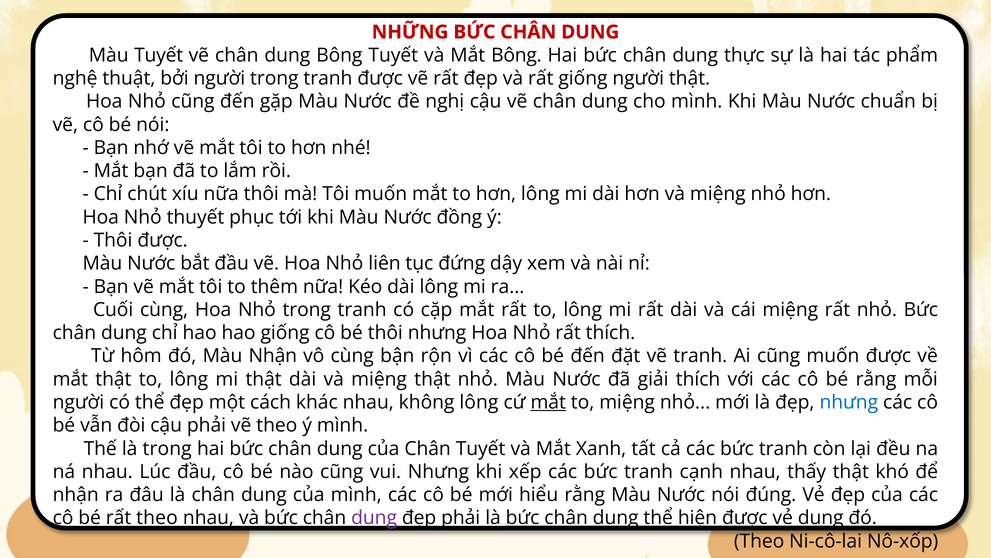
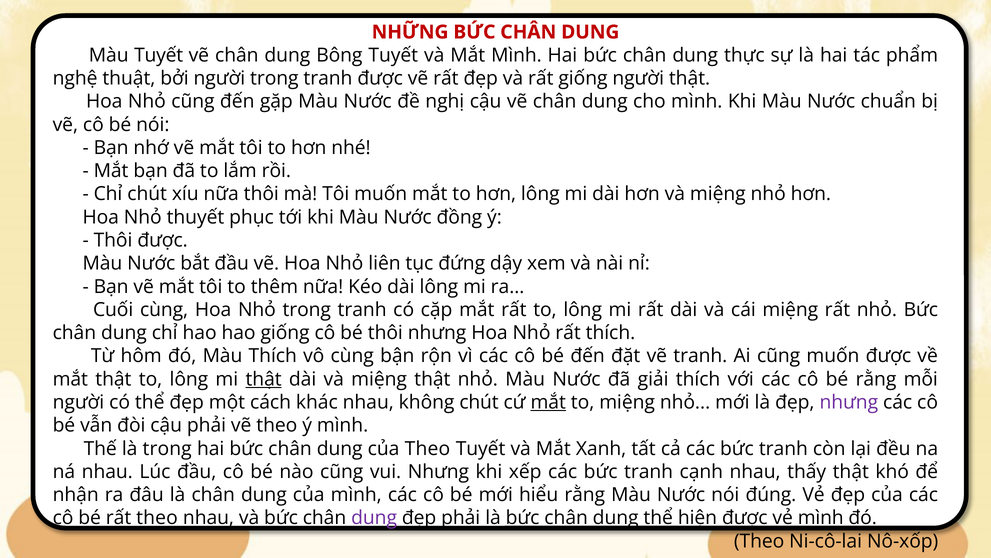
Mắt Bông: Bông -> Mình (516, 55)
Màu Nhận: Nhận -> Thích (273, 356)
thật underline: none -> present (264, 379)
không lông: lông -> chút (479, 402)
nhưng colour: blue -> purple (849, 402)
của Chân: Chân -> Theo (427, 448)
vẻ dung: dung -> mình (821, 518)
